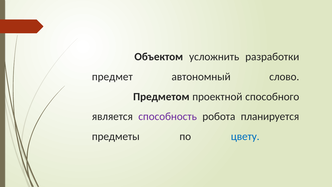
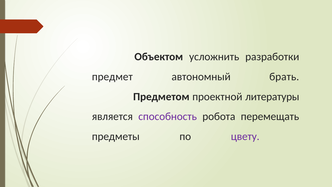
слово: слово -> брать (284, 77)
способного: способного -> литературы (272, 97)
планируется: планируется -> перемещать (270, 116)
цвету colour: blue -> purple (245, 136)
